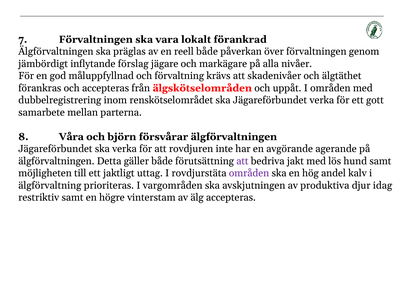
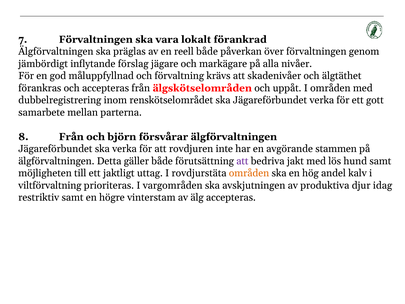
8 Våra: Våra -> Från (71, 137)
agerande: agerande -> stammen (336, 149)
områden colour: purple -> orange (249, 173)
älgförvaltning: älgförvaltning -> viltförvaltning (50, 185)
